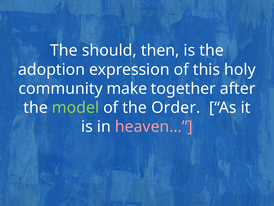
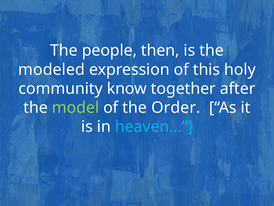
should: should -> people (109, 50)
adoption: adoption -> modeled (51, 69)
make: make -> know (127, 88)
heaven… colour: pink -> light blue (154, 126)
